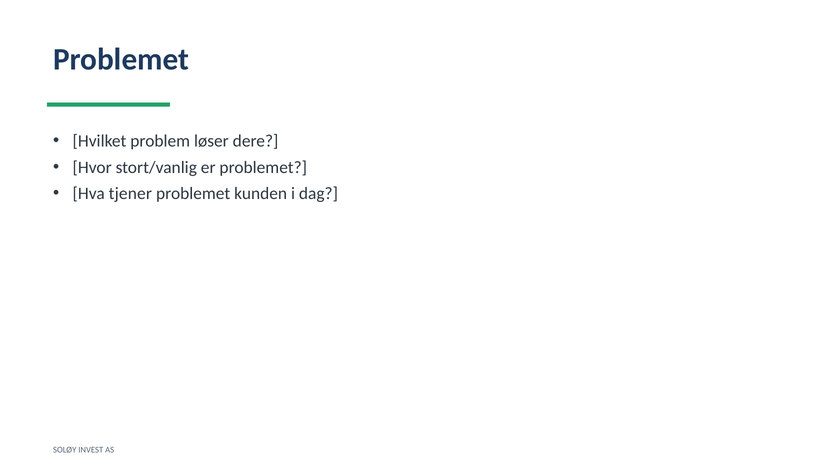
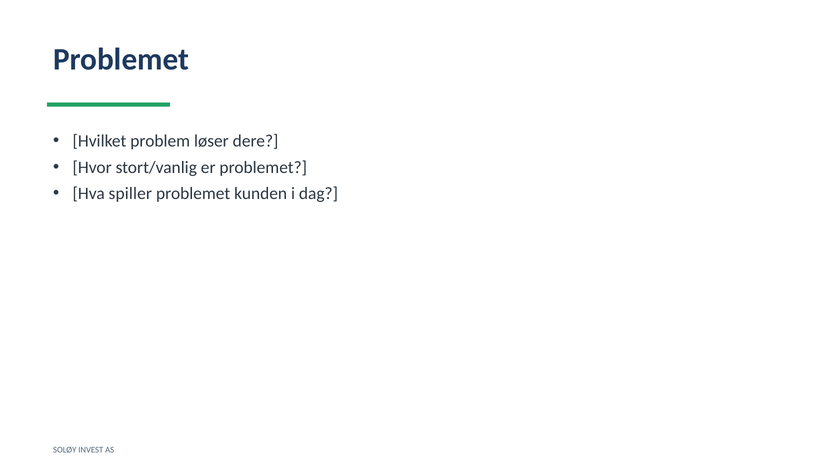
tjener: tjener -> spiller (130, 193)
